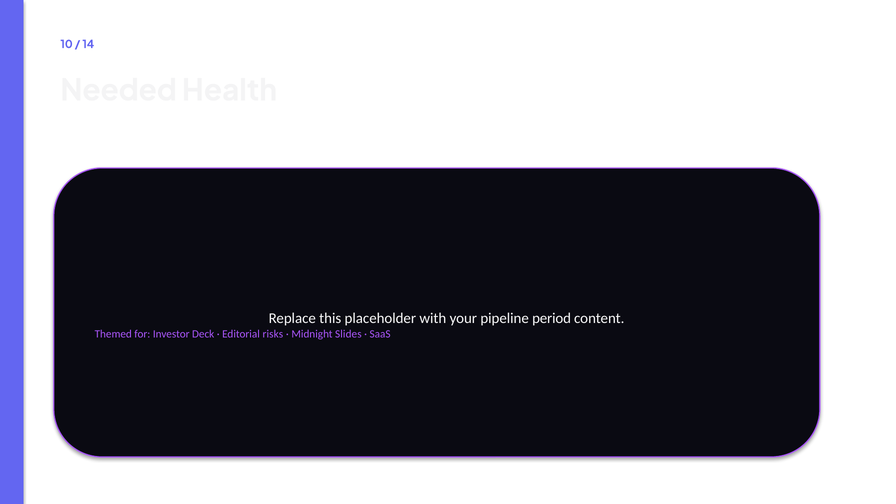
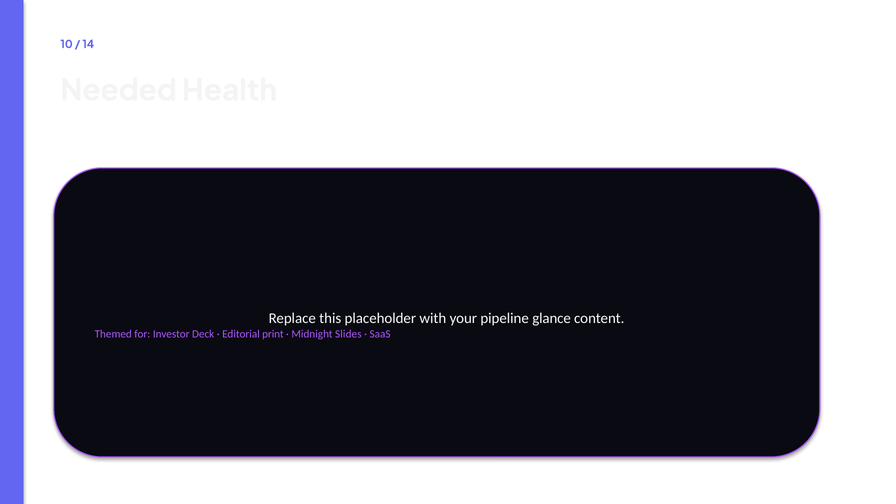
period: period -> glance (552, 319)
risks: risks -> print (273, 334)
